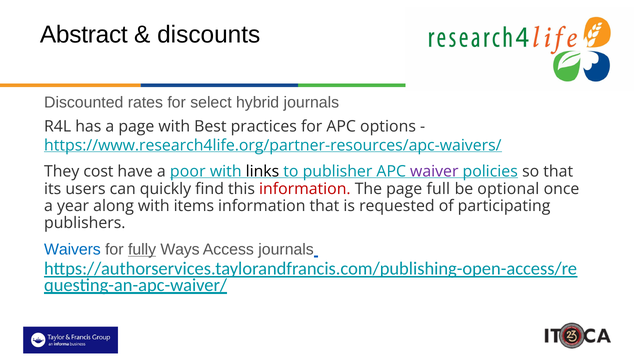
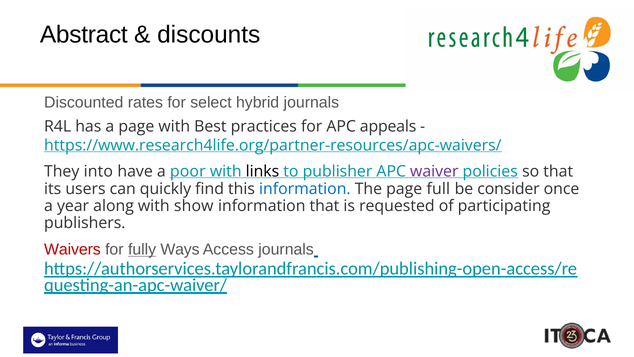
options: options -> appeals (388, 126)
cost: cost -> into (98, 171)
information colour: red -> blue (305, 189)
optional: optional -> consider (508, 189)
items: items -> show (194, 206)
Waivers colour: blue -> red (72, 249)
